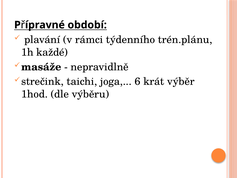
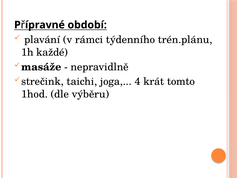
6: 6 -> 4 (138, 81)
výběr: výběr -> tomto (181, 81)
